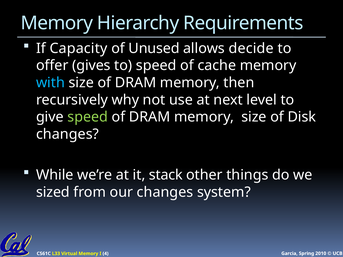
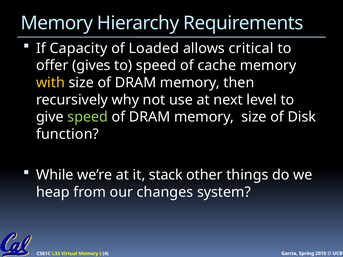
Unused: Unused -> Loaded (154, 48)
decide: decide -> critical (251, 48)
with colour: light blue -> yellow (50, 83)
changes: changes -> function (67, 134)
sized: sized -> heap (53, 192)
